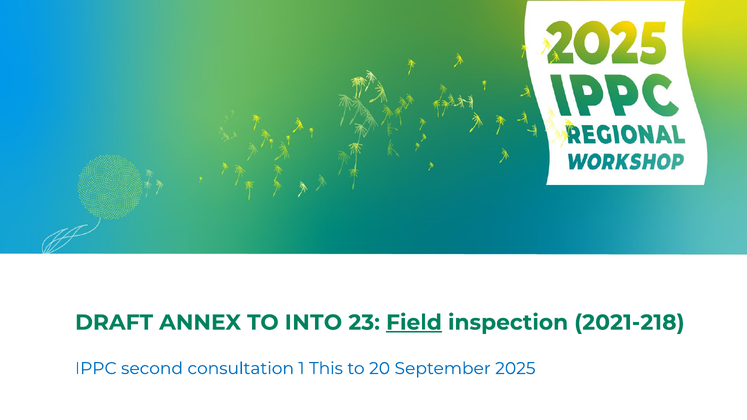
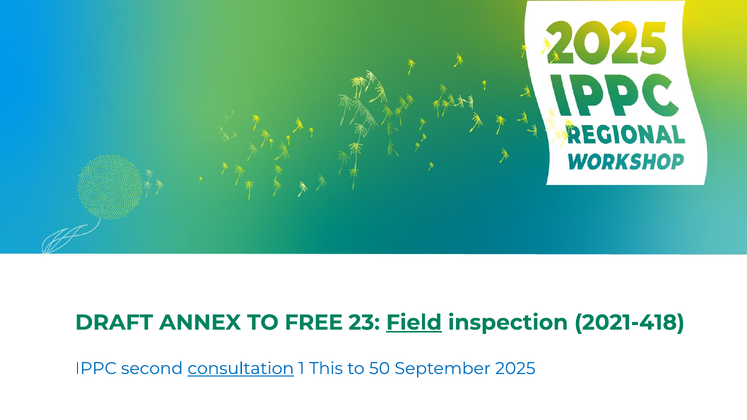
INTO: INTO -> FREE (314, 323)
2021-218: 2021-218 -> 2021-418 (629, 323)
consultation underline: none -> present (241, 369)
20: 20 -> 50 (380, 369)
